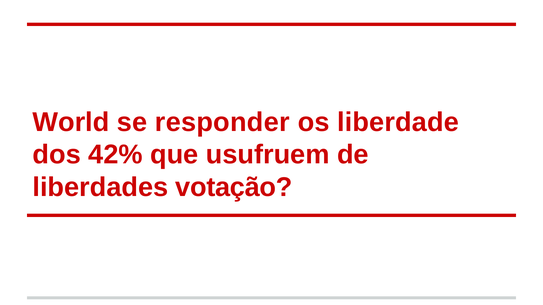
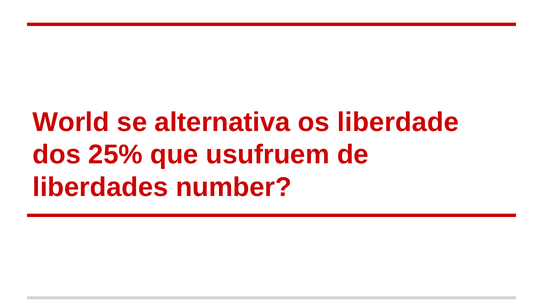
responder: responder -> alternativa (222, 122)
42%: 42% -> 25% (115, 155)
votação: votação -> number (234, 187)
